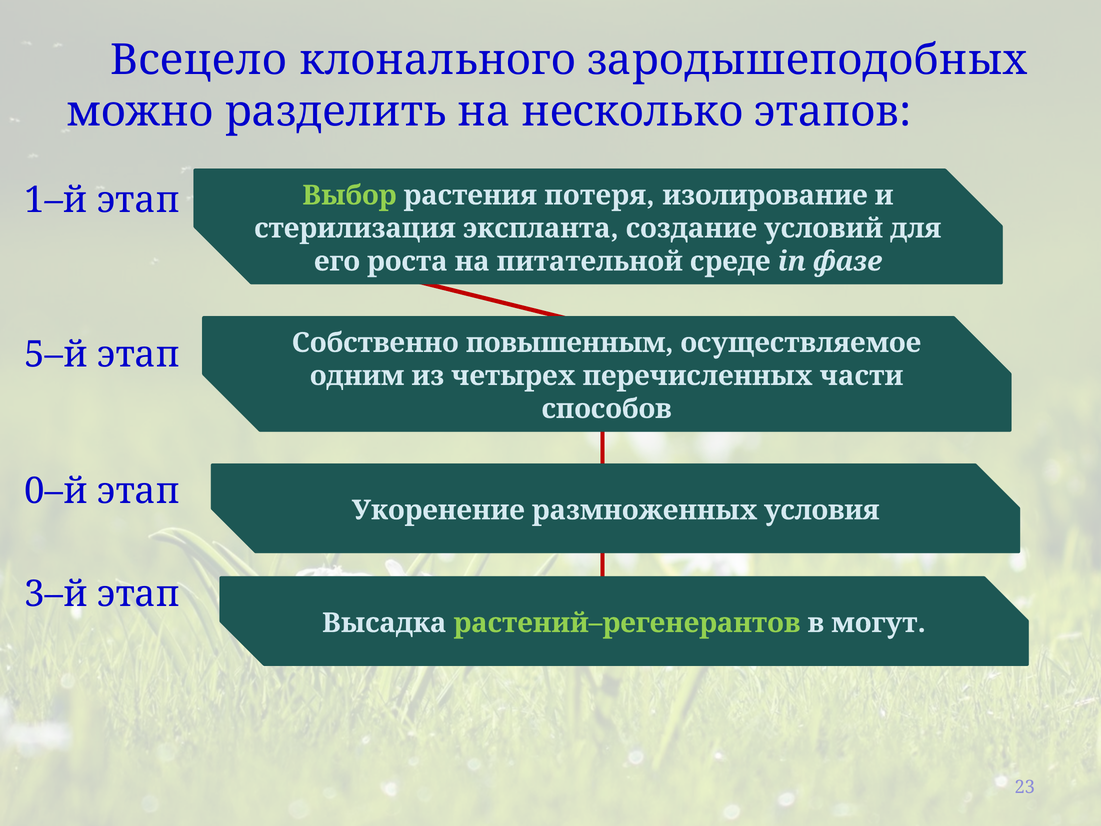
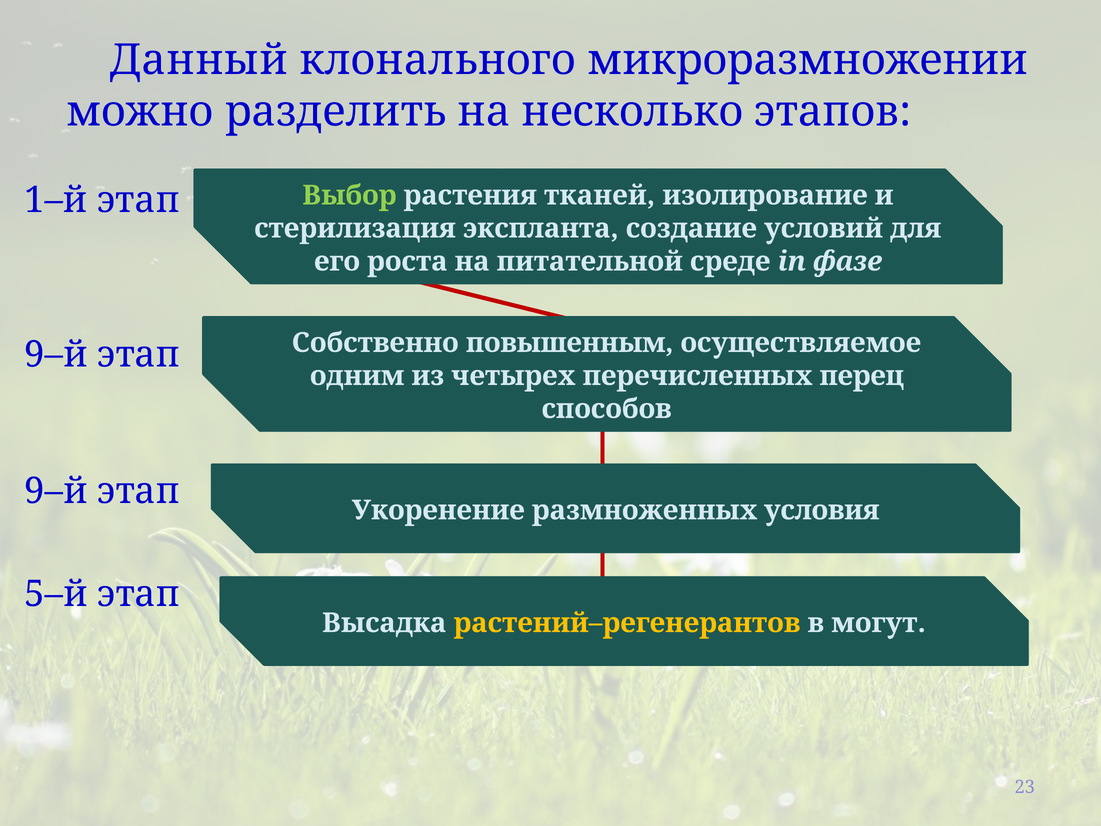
Всецело: Всецело -> Данный (199, 60)
зародышеподобных: зародышеподобных -> микроразмножении (808, 60)
потеря: потеря -> тканей (599, 195)
5–й: 5–й -> 9–й (56, 354)
части: части -> перец (862, 376)
0–й: 0–й -> 9–й (56, 491)
3–й: 3–й -> 5–й (56, 594)
растений–регенерантов colour: light green -> yellow (627, 623)
